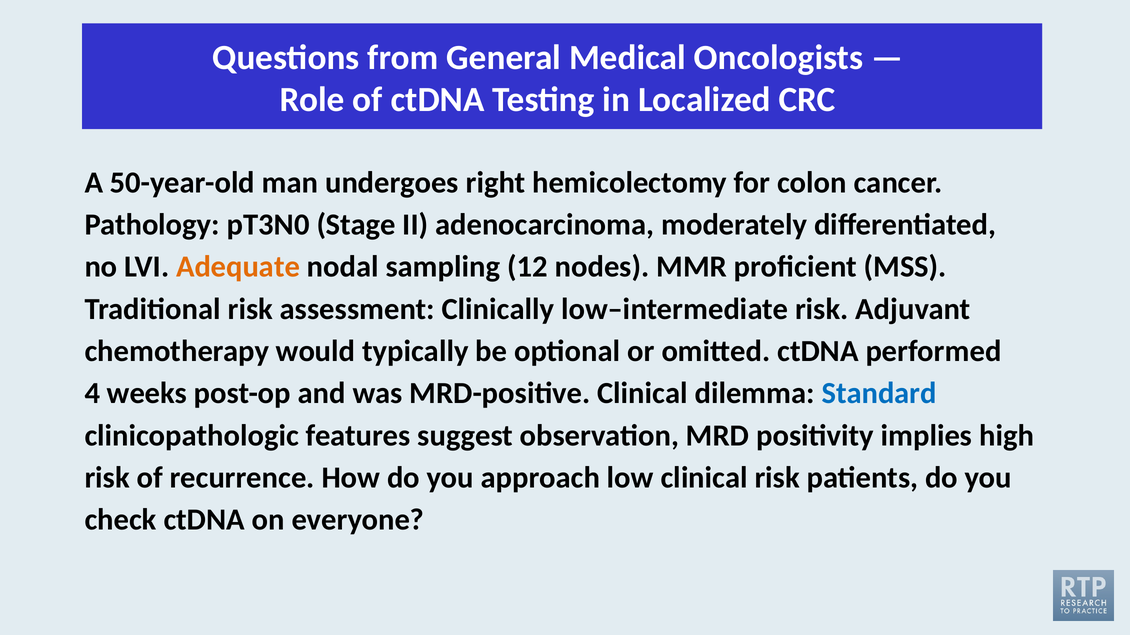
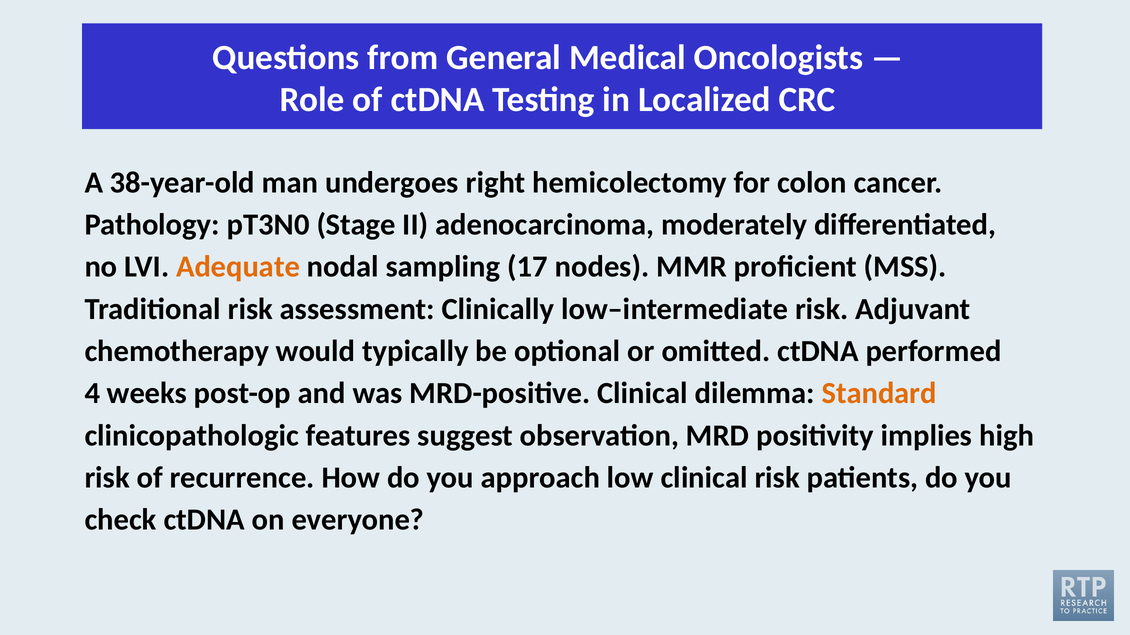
50-year-old: 50-year-old -> 38-year-old (182, 183)
12: 12 -> 17 (527, 267)
Standard colour: blue -> orange (879, 394)
